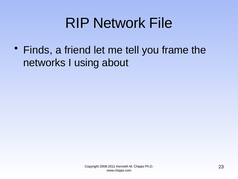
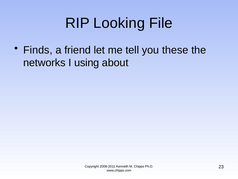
Network: Network -> Looking (119, 23)
frame: frame -> these (175, 50)
